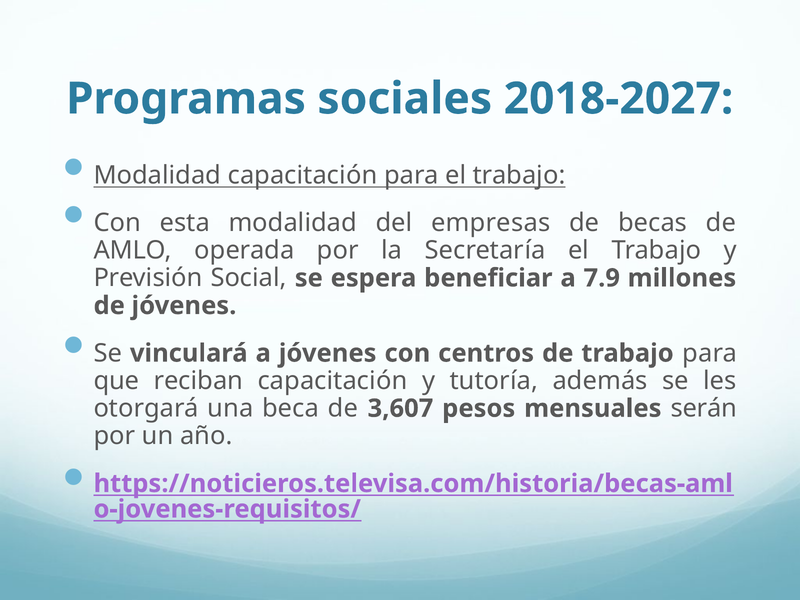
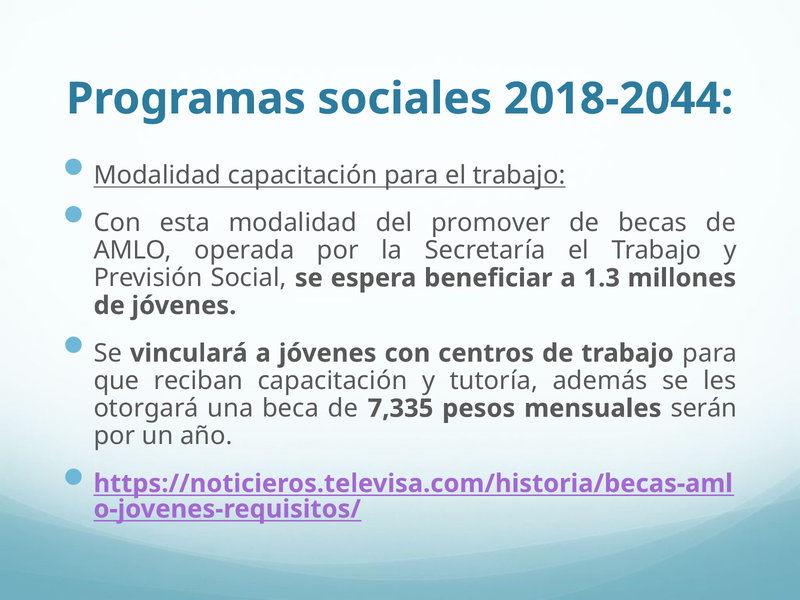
2018-2027: 2018-2027 -> 2018-2044 (619, 99)
empresas: empresas -> promover (491, 223)
7.9: 7.9 -> 1.3 (602, 278)
3,607: 3,607 -> 7,335 (400, 408)
